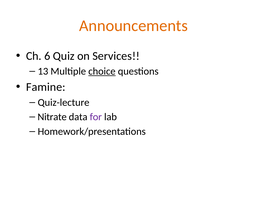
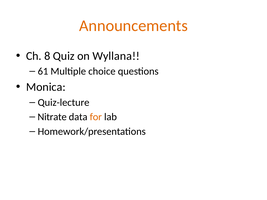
6: 6 -> 8 (47, 56)
Services: Services -> Wyllana (116, 56)
13: 13 -> 61 (43, 71)
choice underline: present -> none (102, 71)
Famine: Famine -> Monica (46, 87)
for colour: purple -> orange (96, 117)
